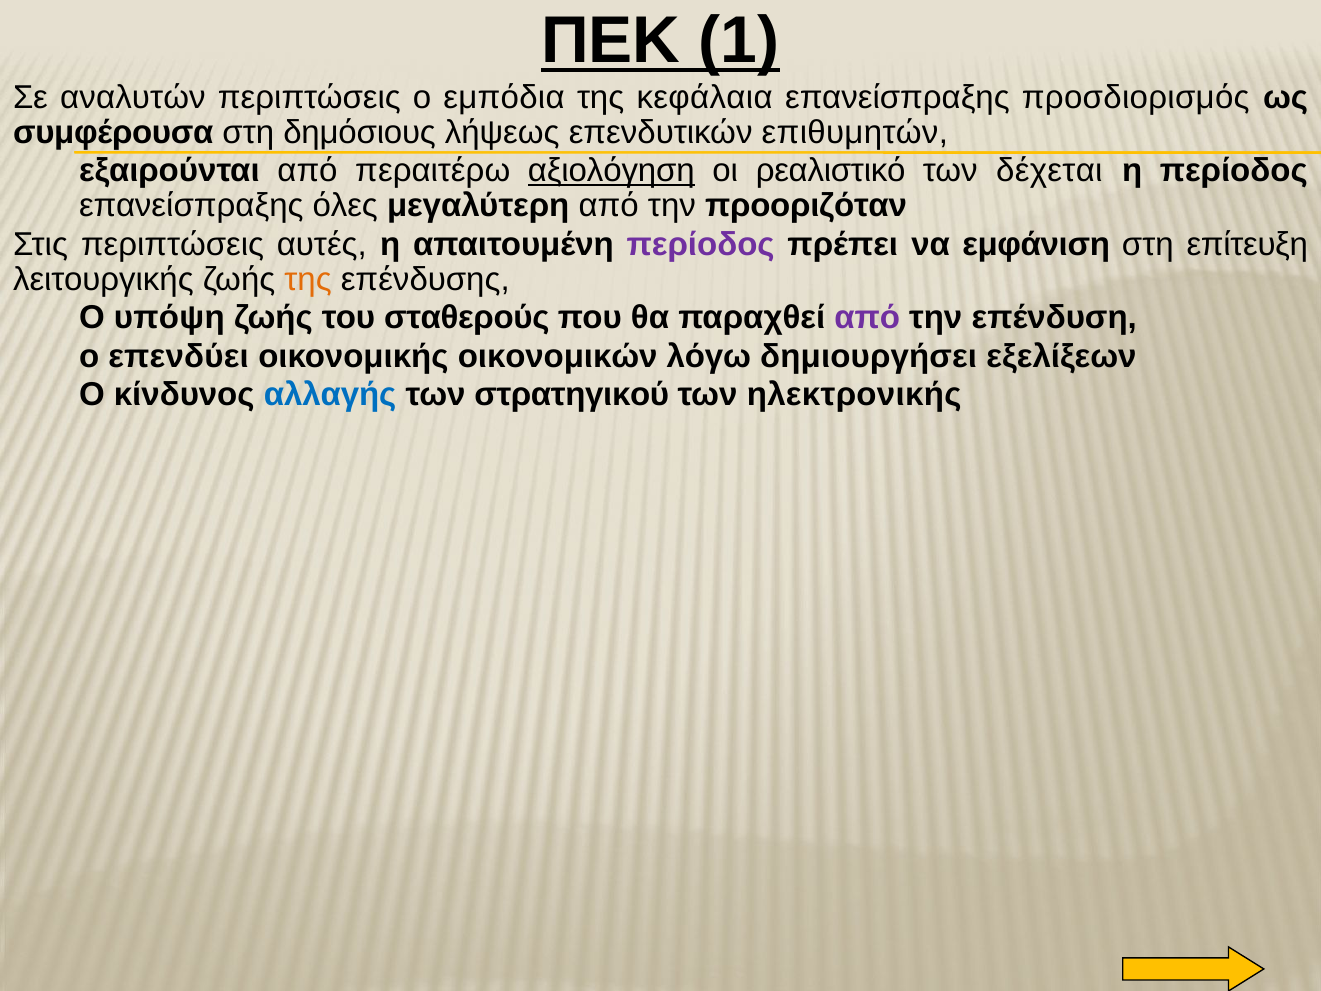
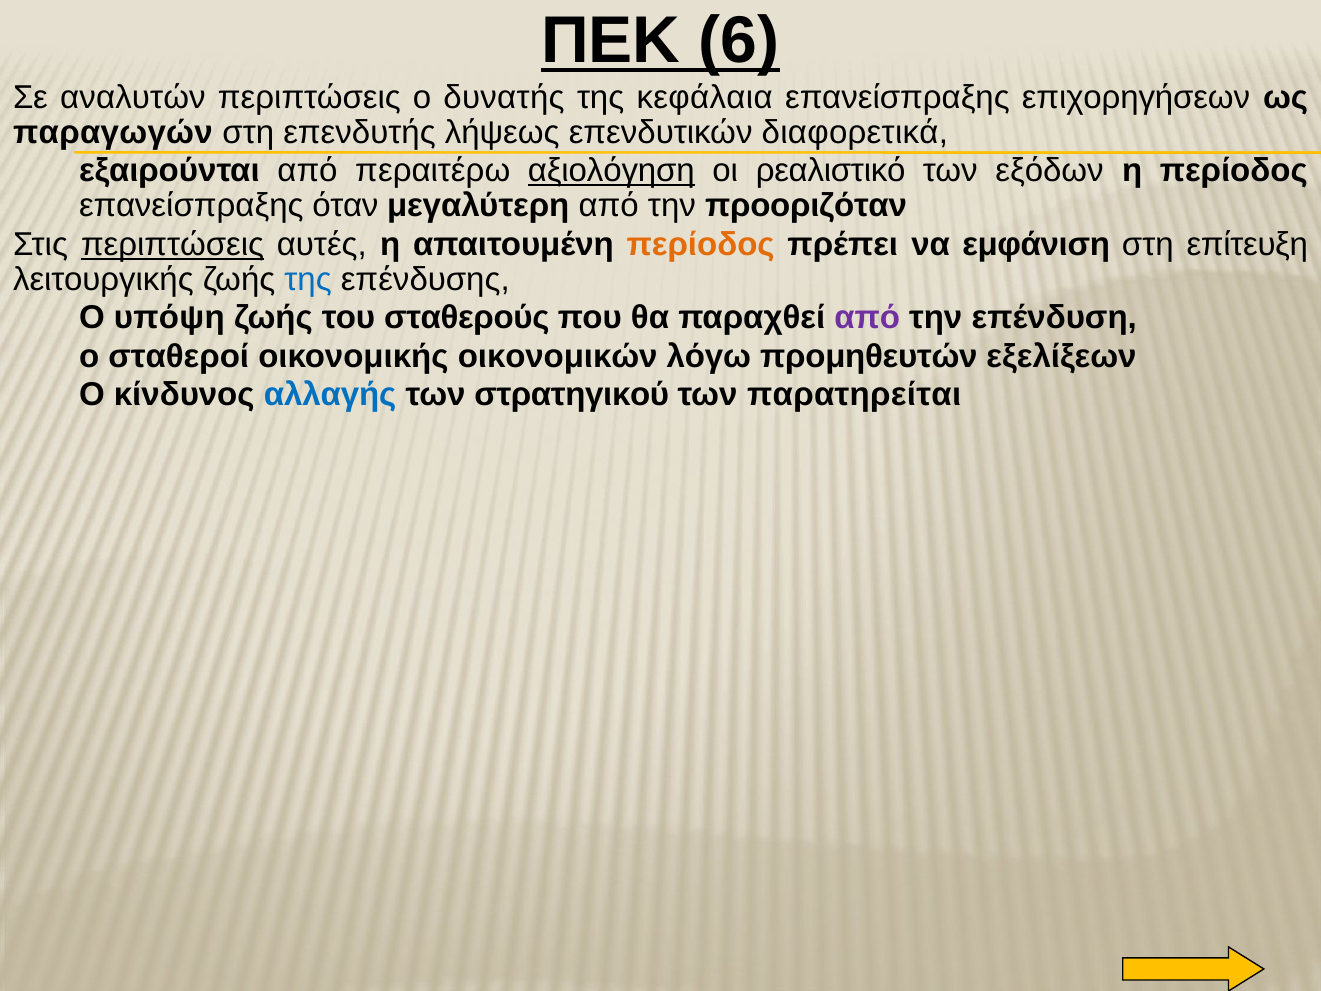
1: 1 -> 6 (739, 41)
εμπόδια: εμπόδια -> δυνατής (504, 97)
προσδιορισμός: προσδιορισμός -> επιχορηγήσεων (1136, 97)
συμφέρουσα: συμφέρουσα -> παραγωγών (113, 132)
δημόσιους: δημόσιους -> επενδυτής (359, 132)
επιθυμητών: επιθυμητών -> διαφορετικά (855, 132)
δέχεται: δέχεται -> εξόδων (1050, 171)
όλες: όλες -> όταν (345, 206)
περιπτώσεις underline: none -> present (172, 244)
περίοδος colour: purple -> orange (701, 244)
της colour: orange -> blue (308, 279)
επενδύει: επενδύει -> σταθεροί (179, 356)
δημιουργήσει: δημιουργήσει -> προμηθευτών (869, 356)
ηλεκτρονικής: ηλεκτρονικής -> παρατηρείται (854, 395)
